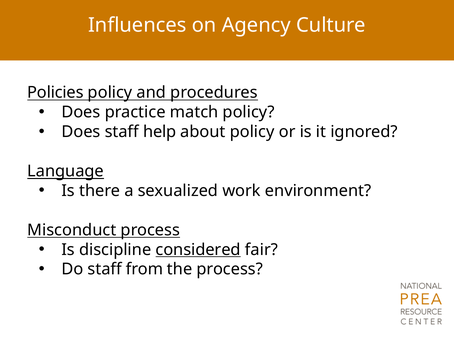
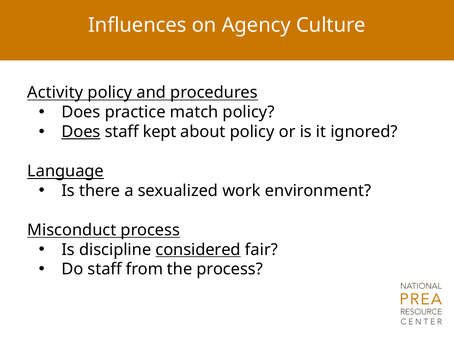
Policies: Policies -> Activity (55, 93)
Does underline: none -> present (81, 132)
help: help -> kept (160, 132)
